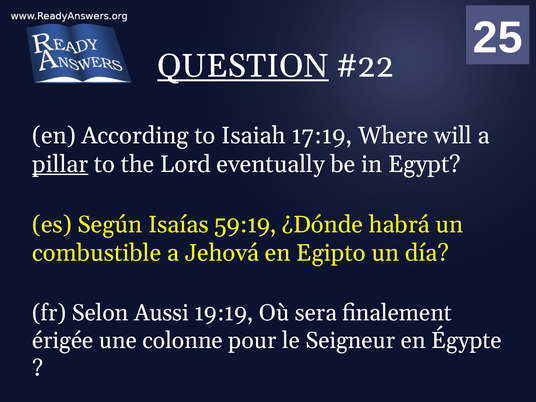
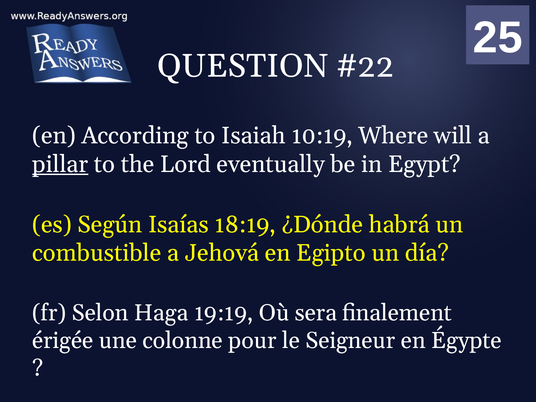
QUESTION underline: present -> none (243, 66)
17:19: 17:19 -> 10:19 (322, 136)
59:19: 59:19 -> 18:19 (245, 224)
Aussi: Aussi -> Haga (161, 313)
